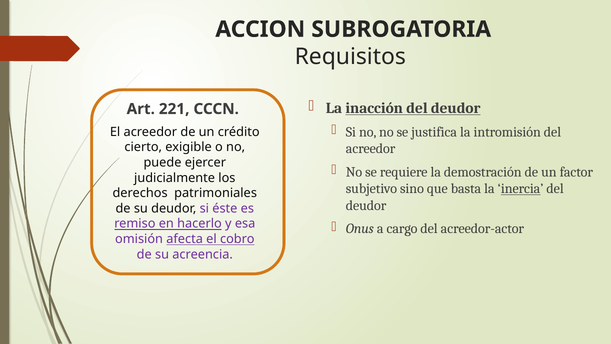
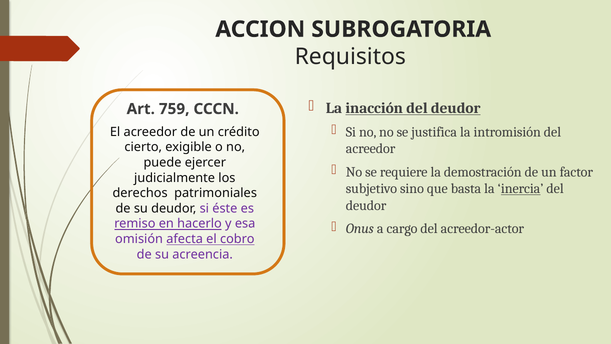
221: 221 -> 759 (174, 109)
